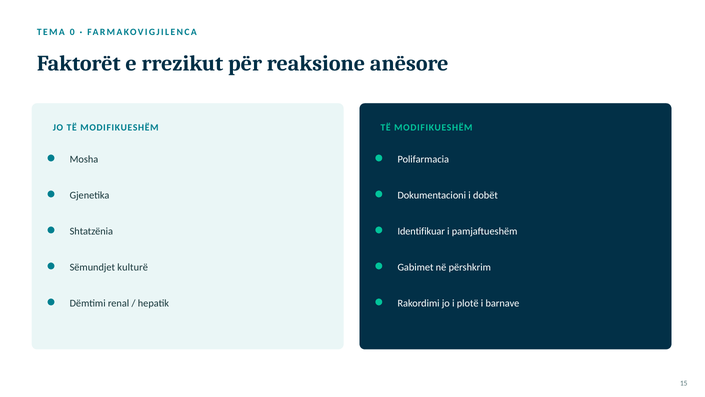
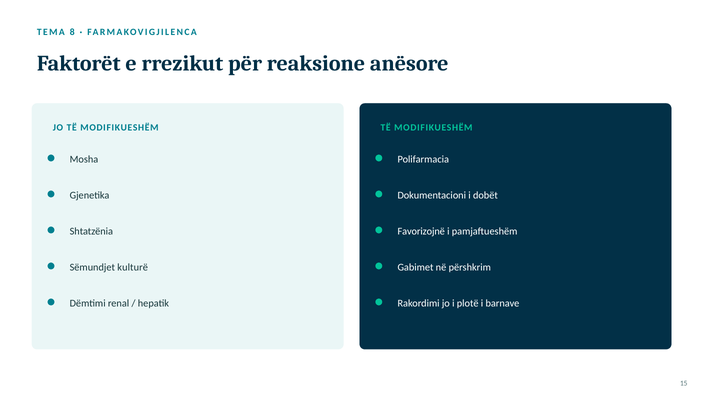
0: 0 -> 8 (72, 32)
Identifikuar: Identifikuar -> Favorizojnë (421, 231)
